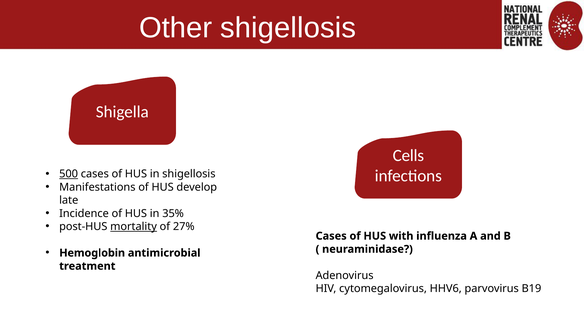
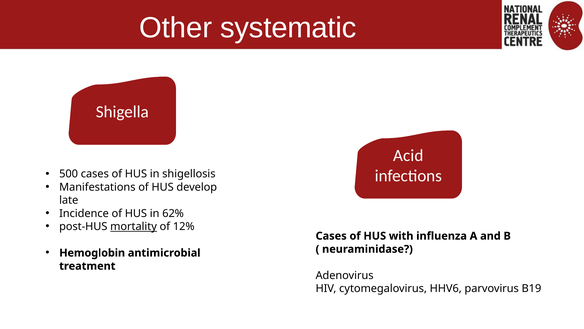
Other shigellosis: shigellosis -> systematic (288, 28)
Cells: Cells -> Acid (408, 155)
500 underline: present -> none (69, 174)
35%: 35% -> 62% (173, 213)
27%: 27% -> 12% (184, 226)
